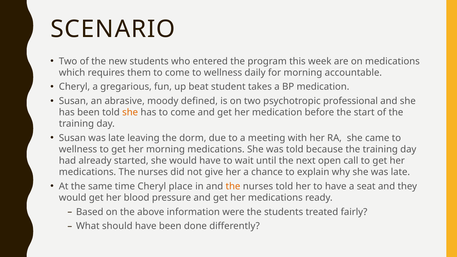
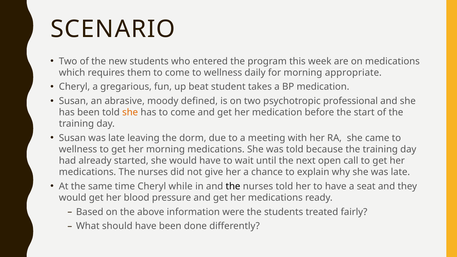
accountable: accountable -> appropriate (353, 73)
place: place -> while (181, 186)
the colour: orange -> black (233, 186)
